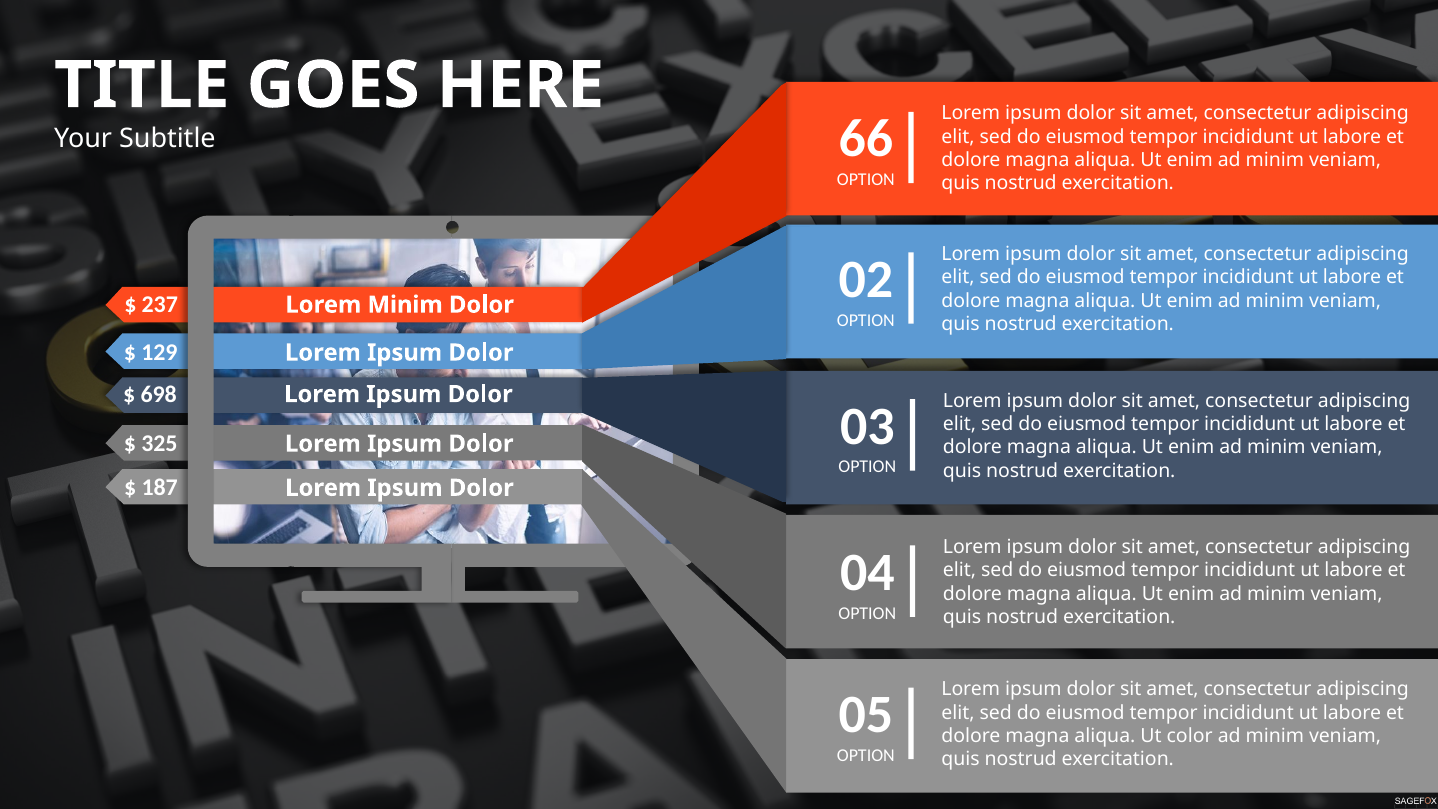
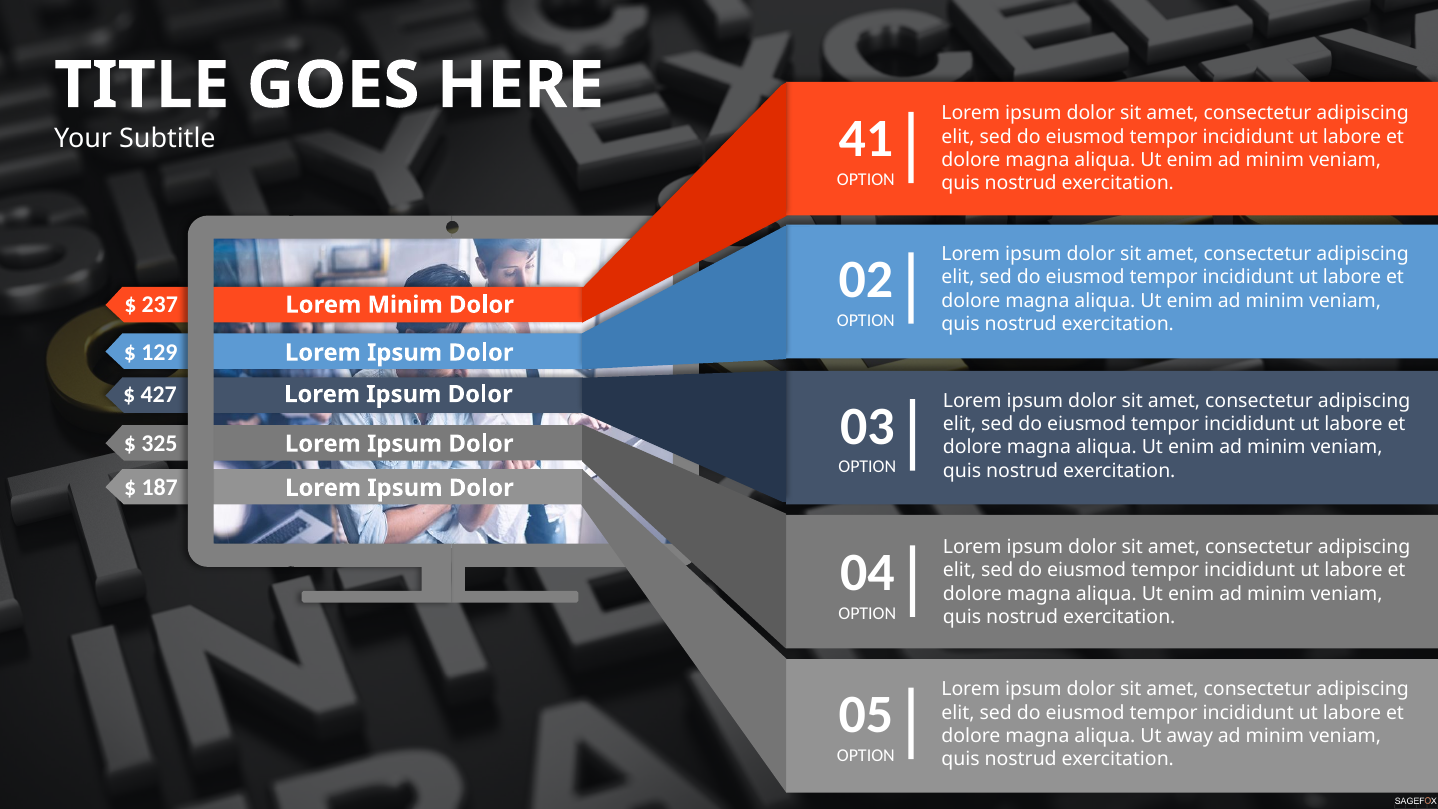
66: 66 -> 41 (866, 139)
698: 698 -> 427 (159, 394)
color: color -> away (1190, 736)
